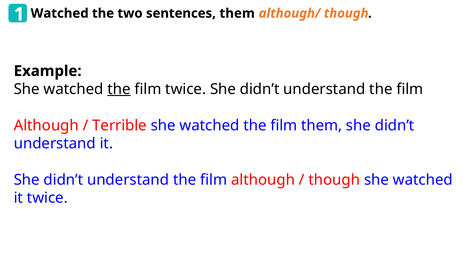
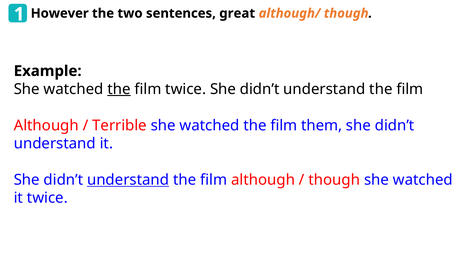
1 Watched: Watched -> However (60, 13)
sentences them: them -> great (237, 13)
understand underline: none -> present (128, 179)
